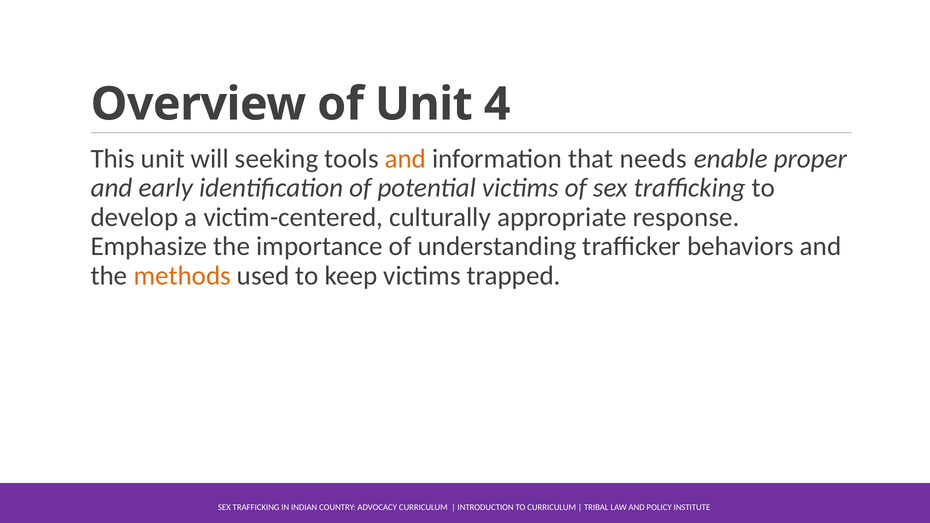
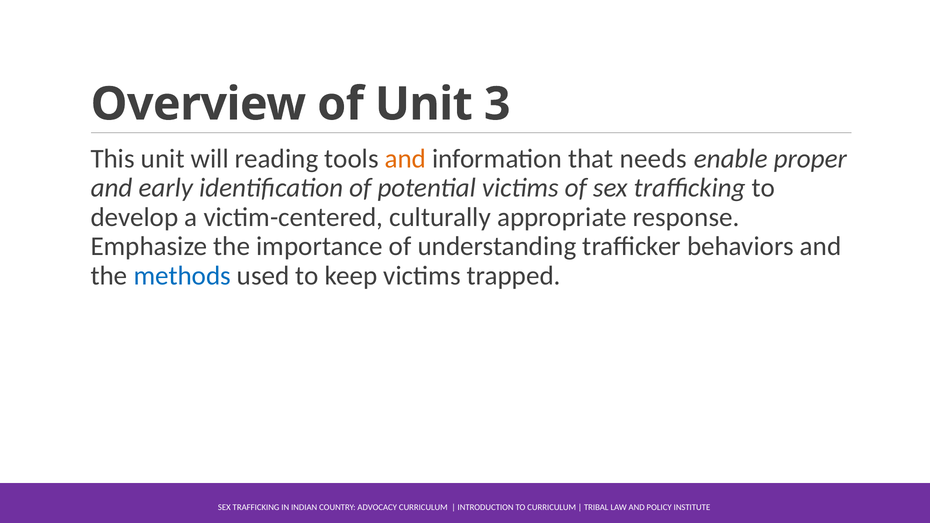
4: 4 -> 3 (497, 104)
seeking: seeking -> reading (277, 159)
methods colour: orange -> blue (182, 276)
